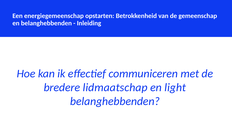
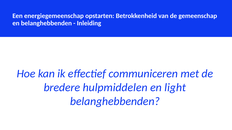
lidmaatschap: lidmaatschap -> hulpmiddelen (115, 88)
